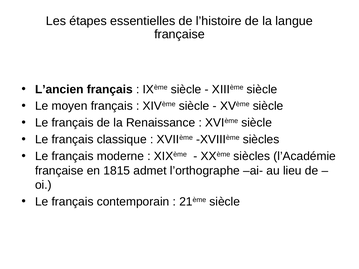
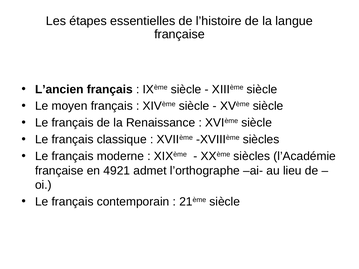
1815: 1815 -> 4921 (117, 171)
